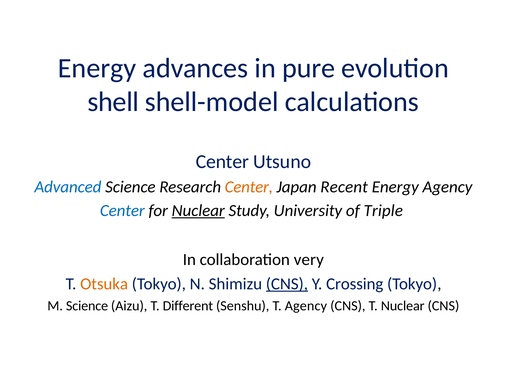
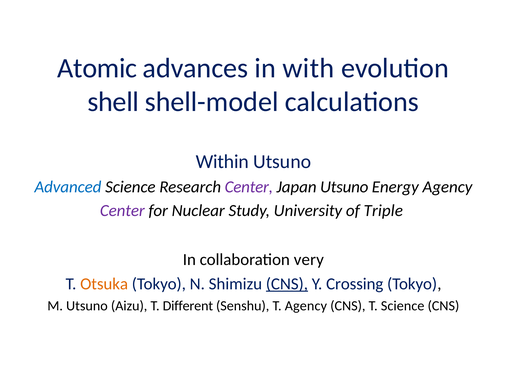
Energy: Energy -> Atomic (97, 68)
pure: pure -> with (308, 68)
Center: Center -> Within (222, 162)
Center colour: orange -> purple (249, 187)
Japan Recent: Recent -> Utsuno (344, 187)
Center colour: blue -> purple (122, 211)
Nuclear underline: present -> none (198, 211)
M Science: Science -> Utsuno (87, 306)
T Nuclear: Nuclear -> Science (403, 306)
